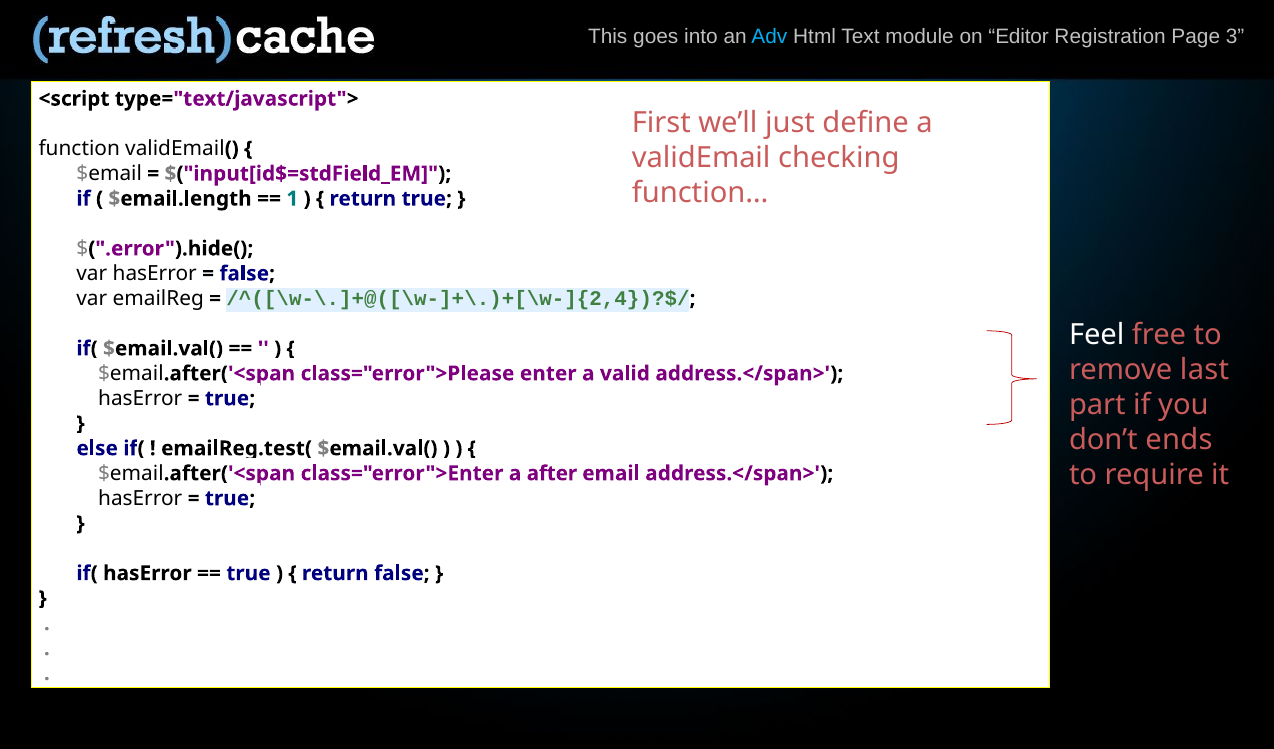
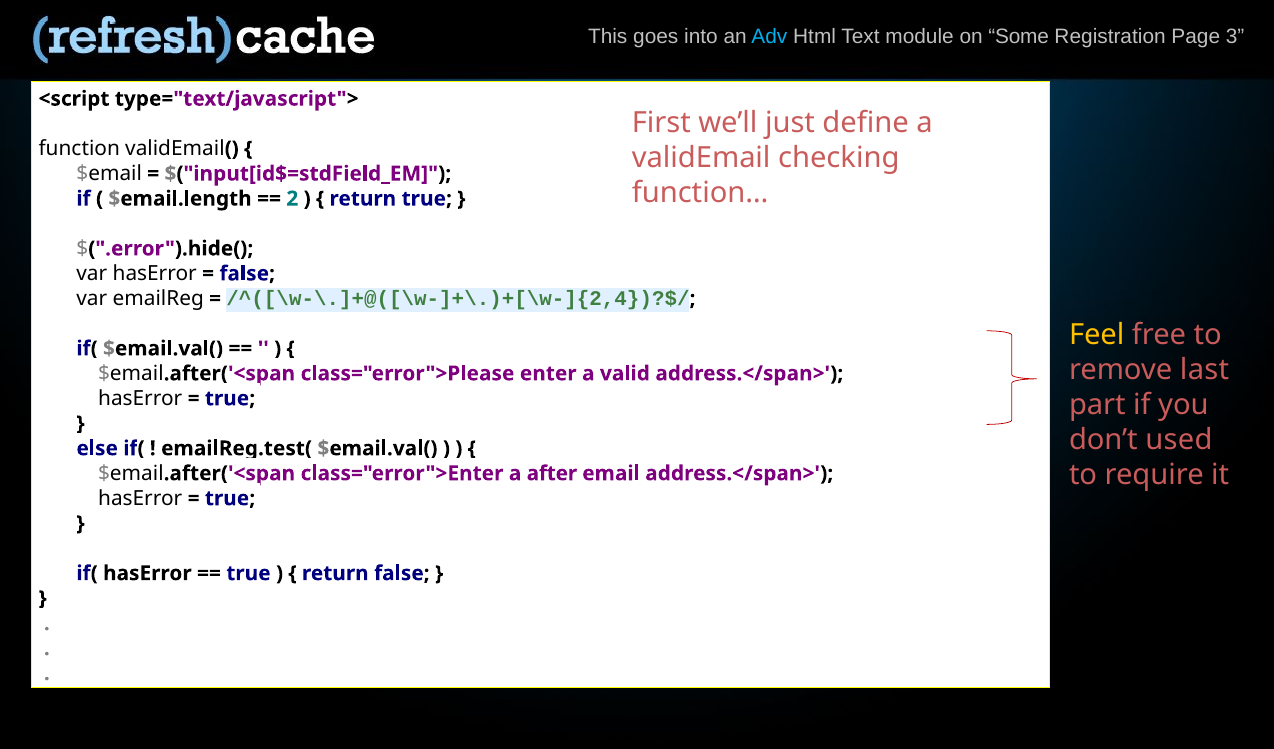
Editor: Editor -> Some (1019, 36)
1: 1 -> 2 (292, 199)
Feel colour: white -> yellow (1097, 335)
ends: ends -> used (1179, 440)
